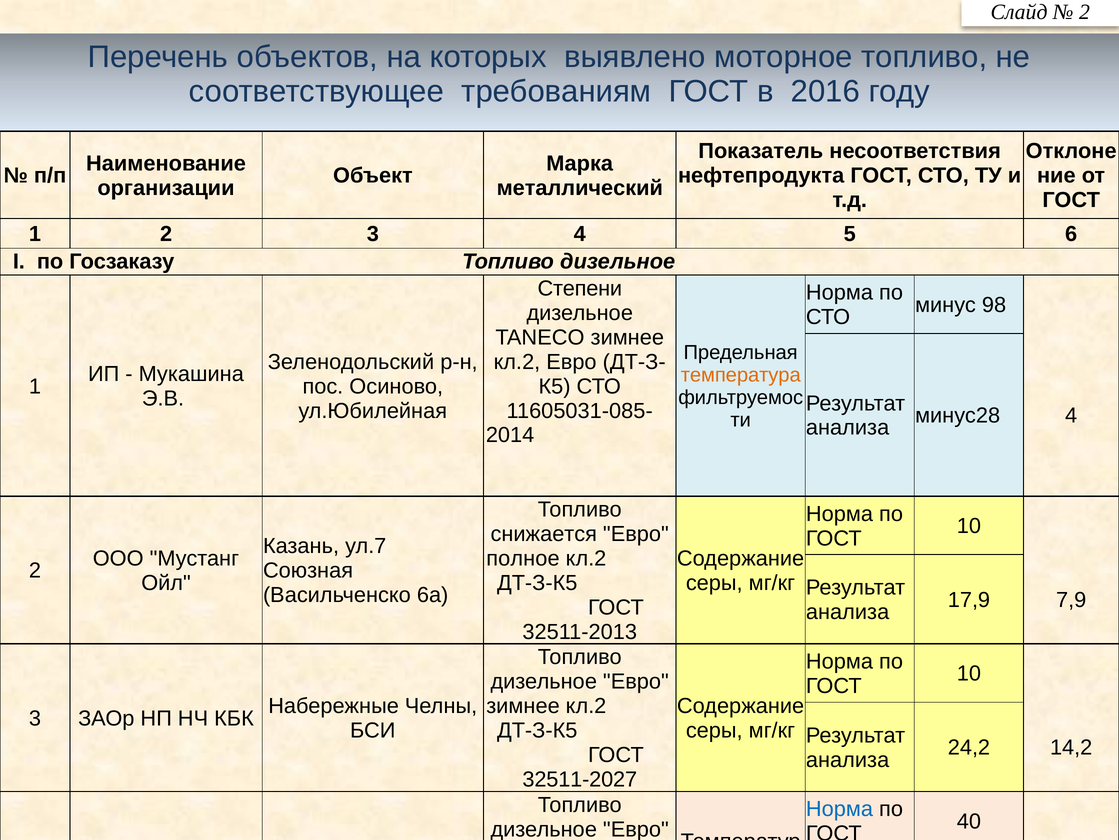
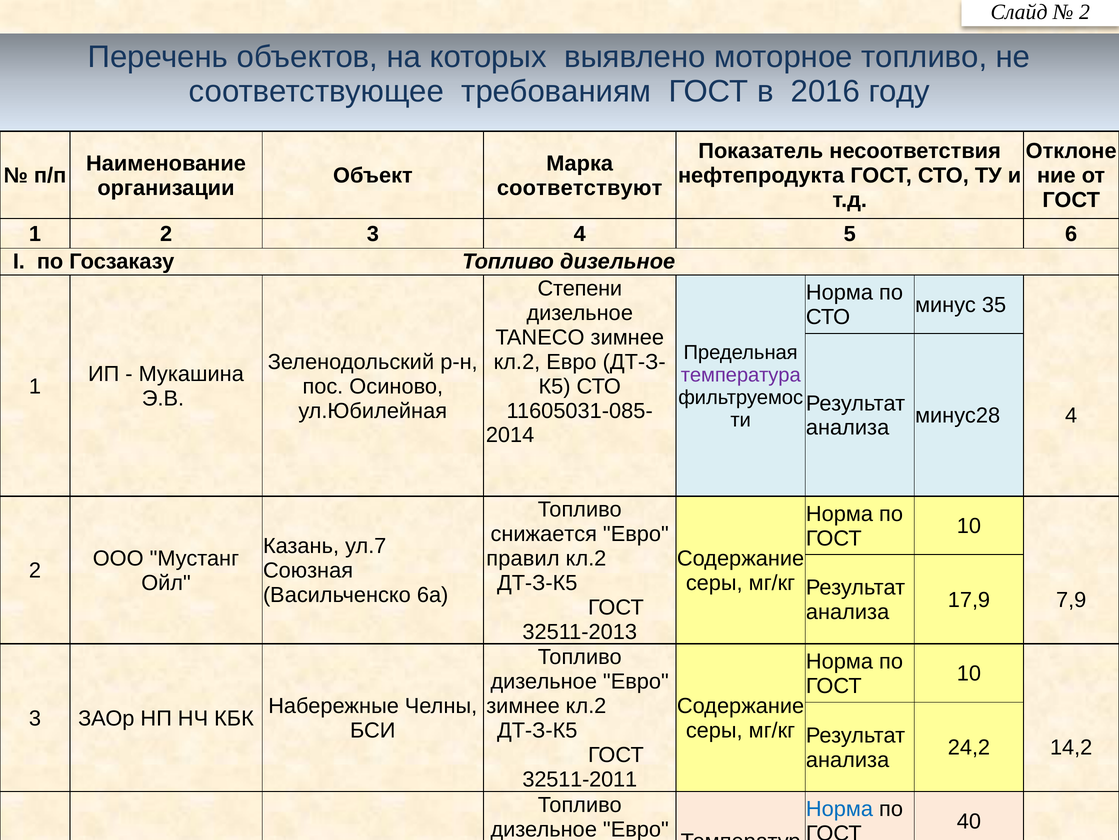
металлический: металлический -> соответствуют (580, 188)
98: 98 -> 35 (994, 305)
температура colour: orange -> purple (741, 375)
полное: полное -> правил (523, 558)
32511-2027: 32511-2027 -> 32511-2011 (580, 779)
